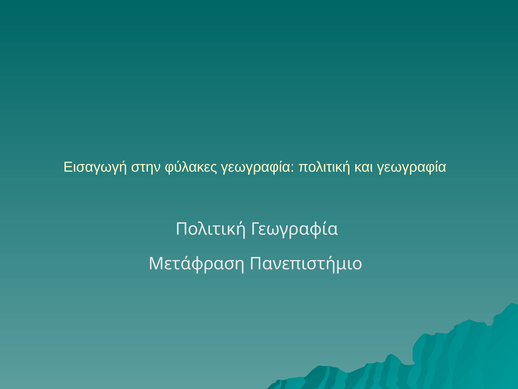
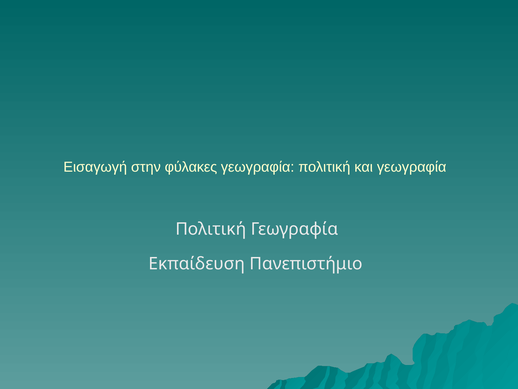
Μετάφραση: Μετάφραση -> Εκπαίδευση (197, 263)
